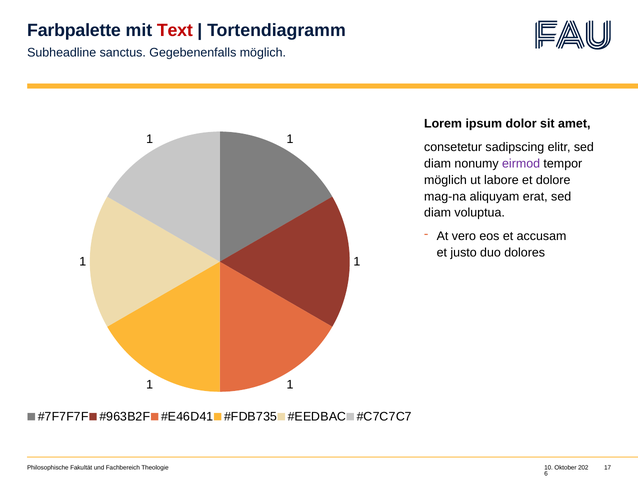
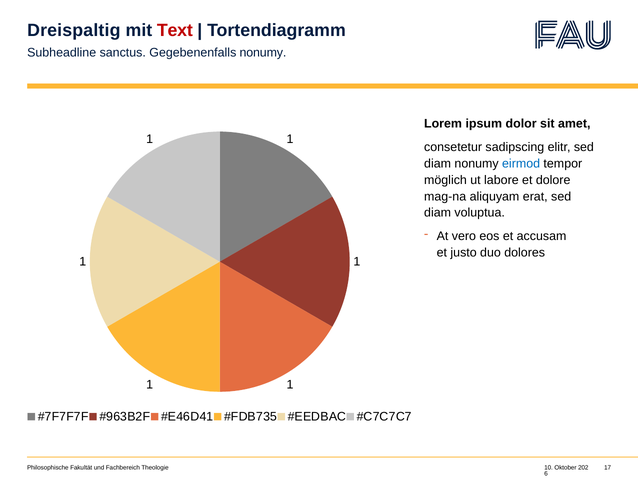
Farbpalette: Farbpalette -> Dreispaltig (74, 30)
Gegebenenfalls möglich: möglich -> nonumy (263, 52)
eirmod colour: purple -> blue (521, 163)
